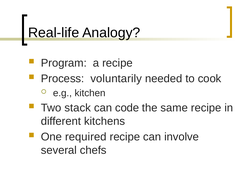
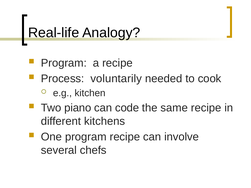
stack: stack -> piano (78, 108)
One required: required -> program (86, 137)
